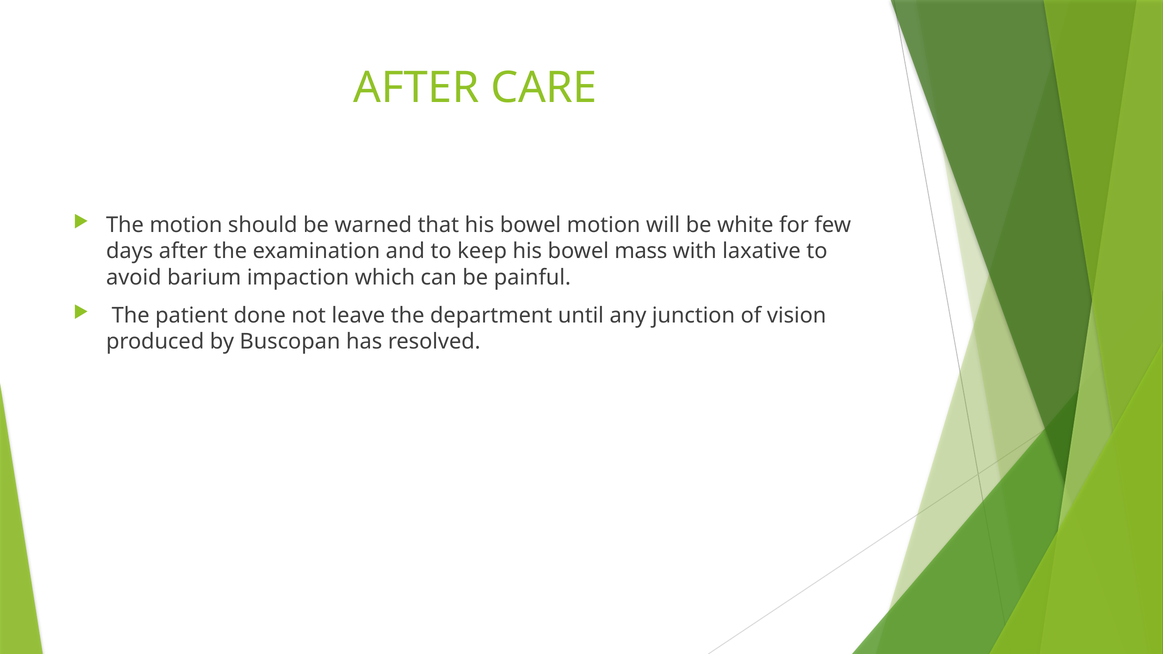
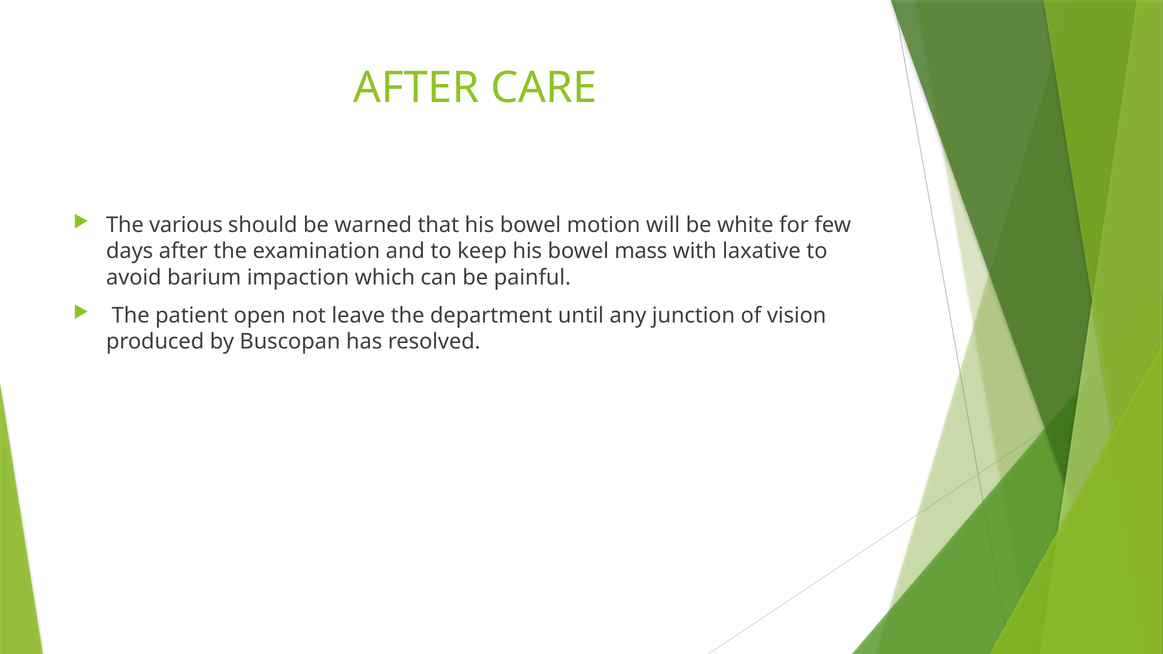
The motion: motion -> various (186, 225)
done: done -> open (260, 316)
